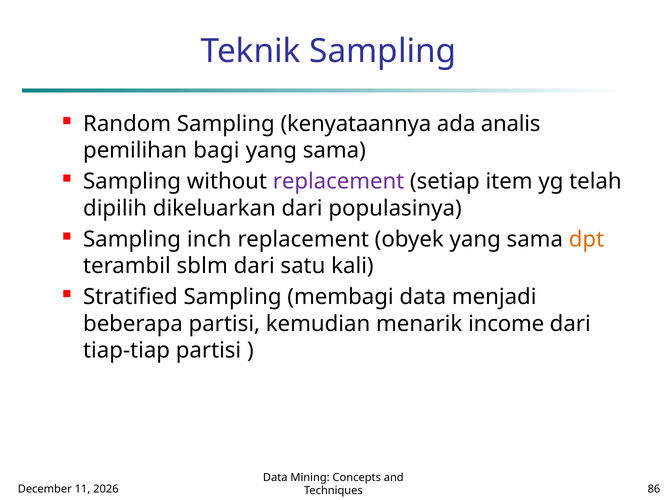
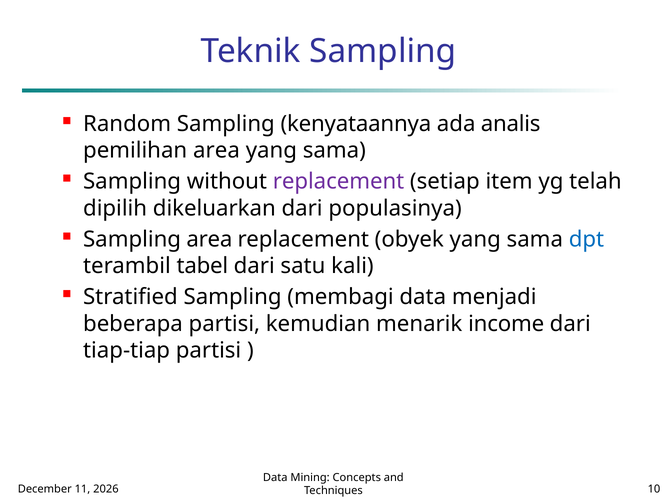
pemilihan bagi: bagi -> area (216, 151)
Sampling inch: inch -> area (209, 239)
dpt colour: orange -> blue (586, 239)
sblm: sblm -> tabel (202, 266)
86: 86 -> 10 (654, 489)
